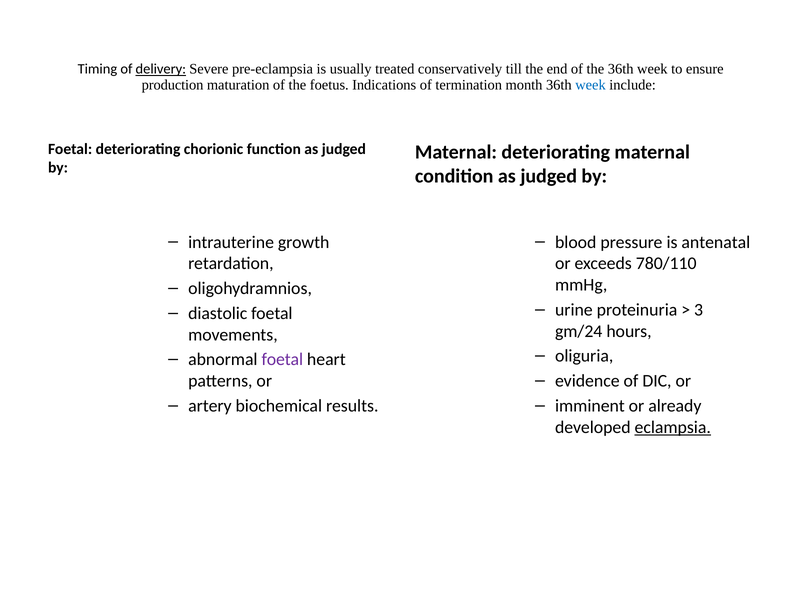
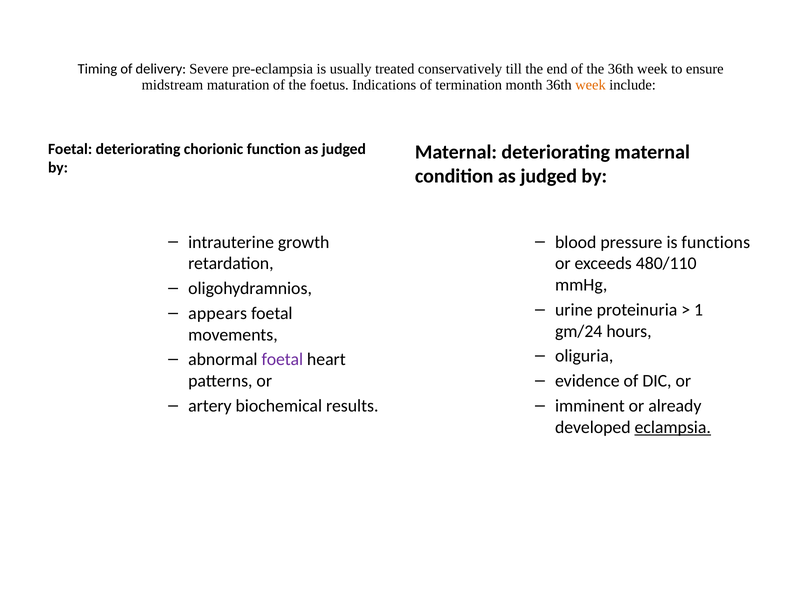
delivery underline: present -> none (161, 69)
production: production -> midstream (172, 85)
week colour: blue -> orange (591, 85)
antenatal: antenatal -> functions (716, 242)
780/110: 780/110 -> 480/110 (666, 263)
3: 3 -> 1 (699, 310)
diastolic: diastolic -> appears (218, 313)
